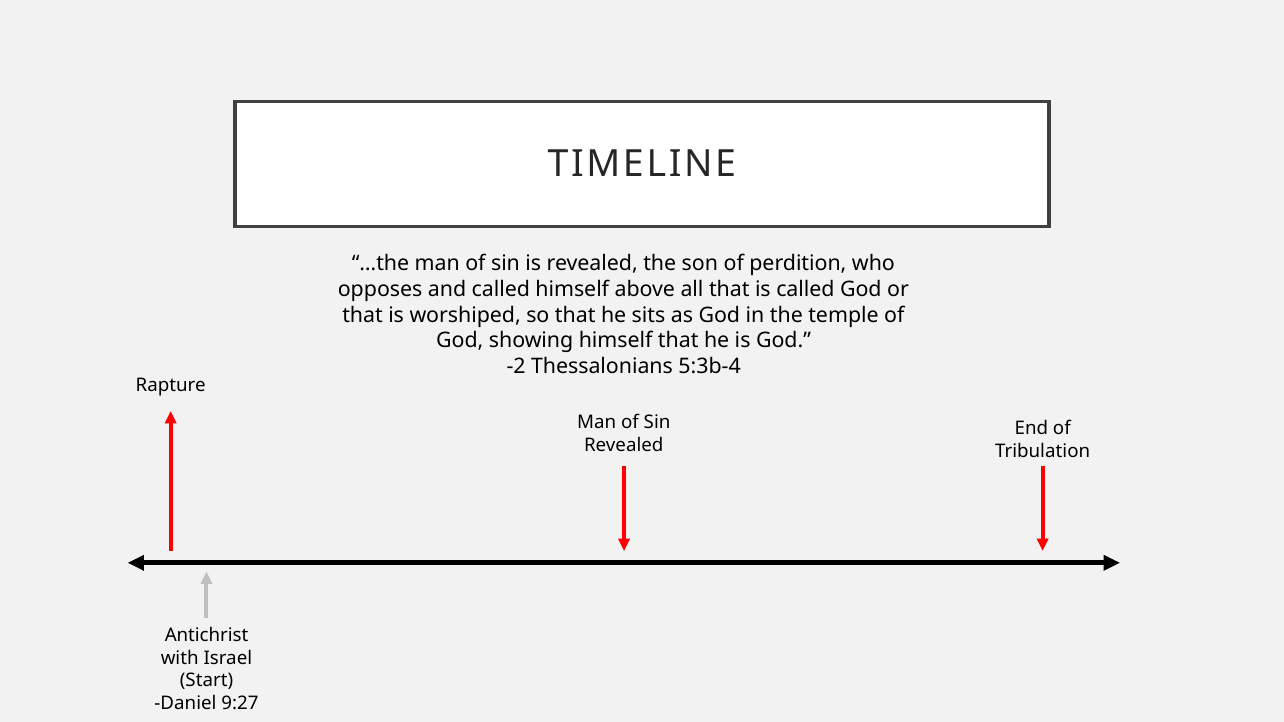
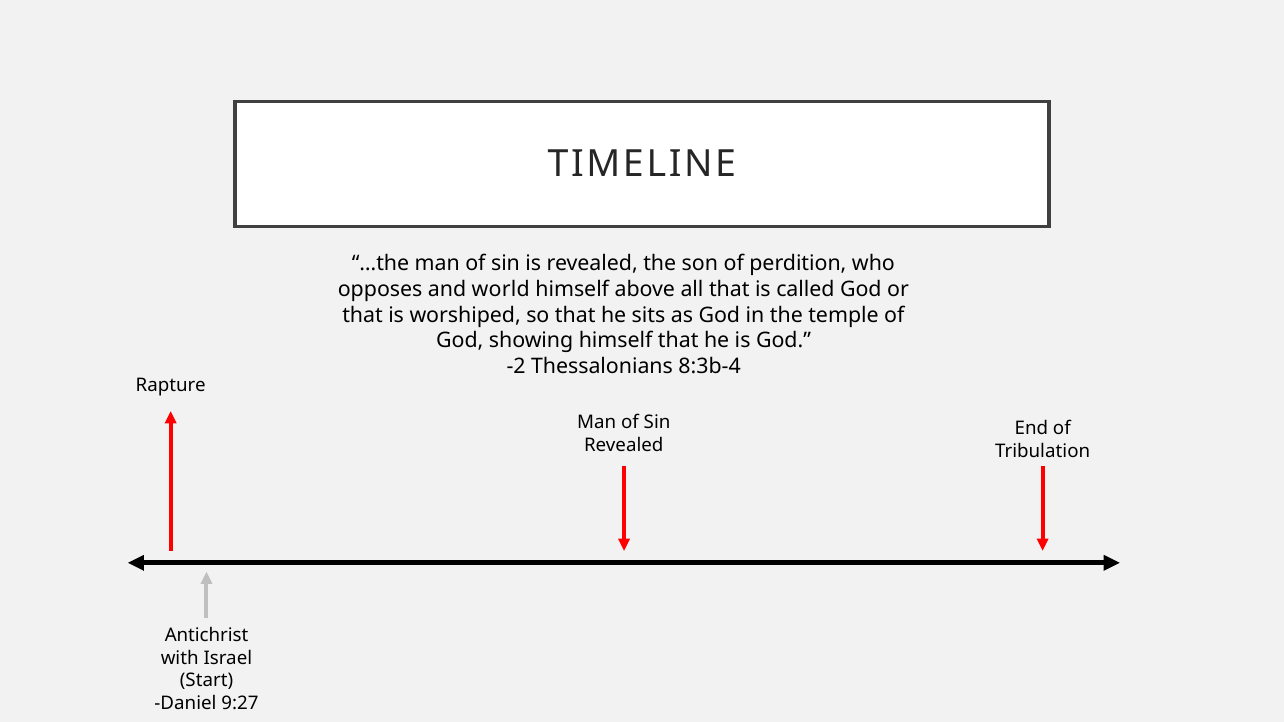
and called: called -> world (501, 289)
5:3b-4: 5:3b-4 -> 8:3b-4 (710, 366)
